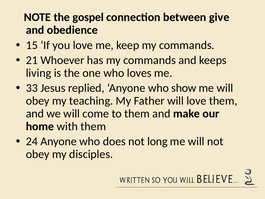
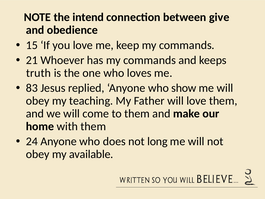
gospel: gospel -> intend (88, 17)
living: living -> truth (38, 73)
33: 33 -> 83 (32, 88)
disciples: disciples -> available (91, 154)
